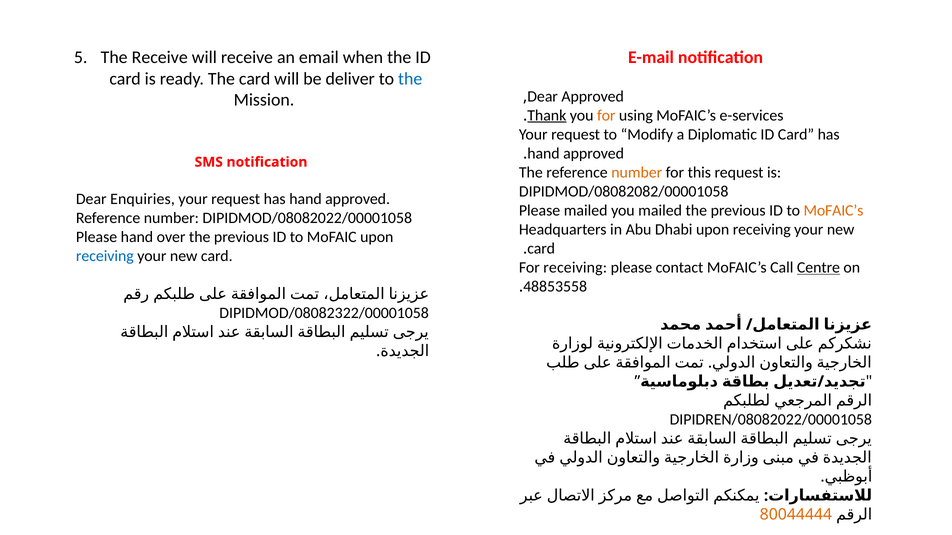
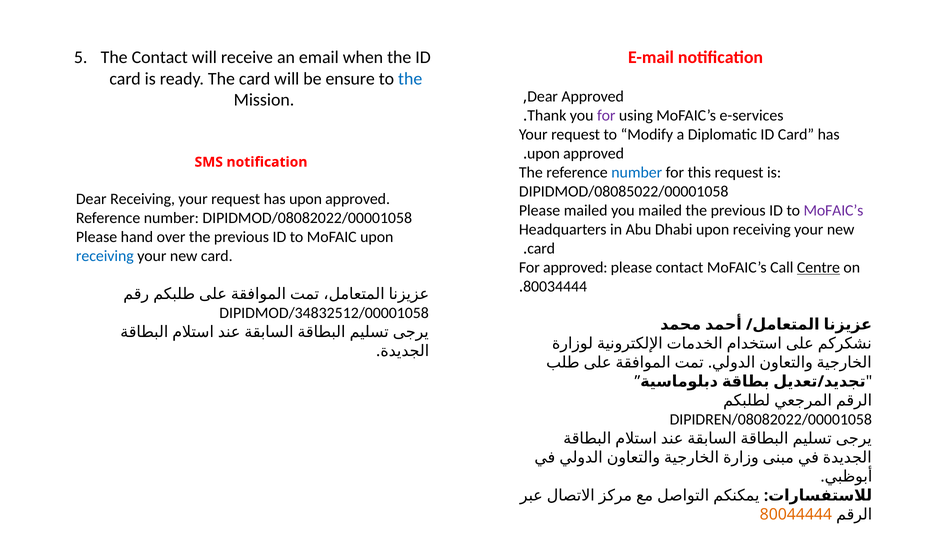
The Receive: Receive -> Contact (160, 57)
deliver: deliver -> ensure (350, 79)
Thank underline: present -> none (547, 115)
for colour: orange -> purple (606, 115)
hand: hand -> upon (544, 154)
number colour: orange -> blue (637, 173)
DIPIDMOD/08082082/00001058: DIPIDMOD/08082082/00001058 -> DIPIDMOD/08085022/00001058 (624, 192)
Dear Enquiries: Enquiries -> Receiving (143, 199)
request has hand: hand -> upon (306, 199)
MoFAIC’s colour: orange -> purple (833, 211)
For receiving: receiving -> approved (575, 268)
48853558: 48853558 -> 80034444 (555, 287)
DIPIDMOD/08082322/00001058: DIPIDMOD/08082322/00001058 -> DIPIDMOD/34832512/00001058 (324, 313)
